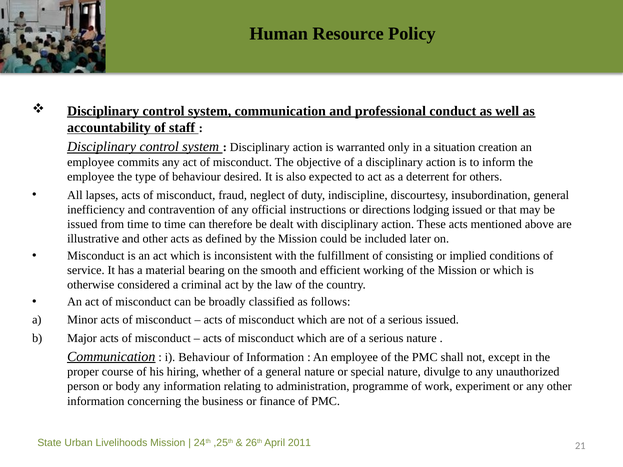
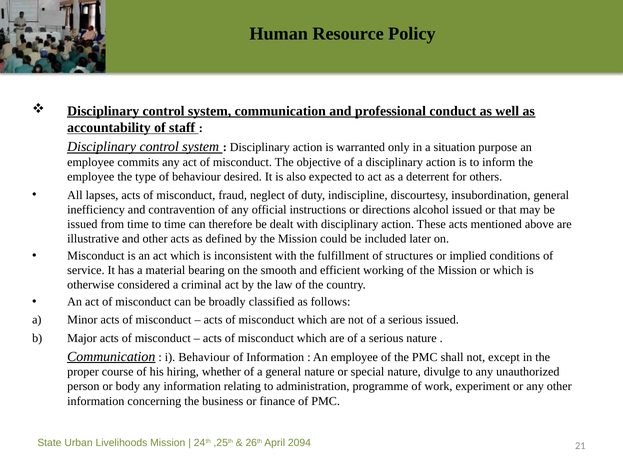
creation: creation -> purpose (498, 148)
lodging: lodging -> alcohol (431, 210)
consisting: consisting -> structures (409, 256)
2011: 2011 -> 2094 (299, 443)
